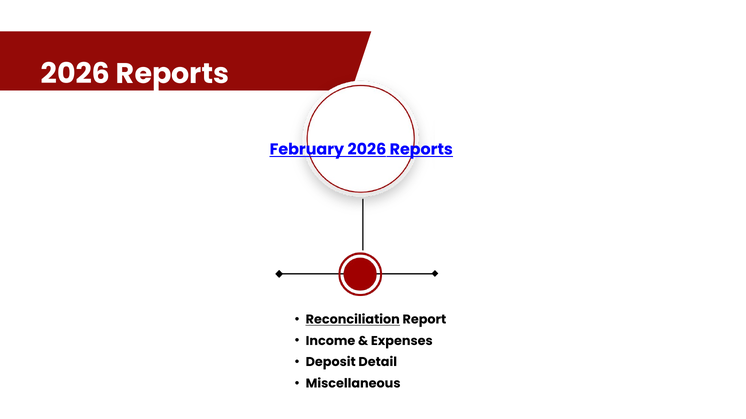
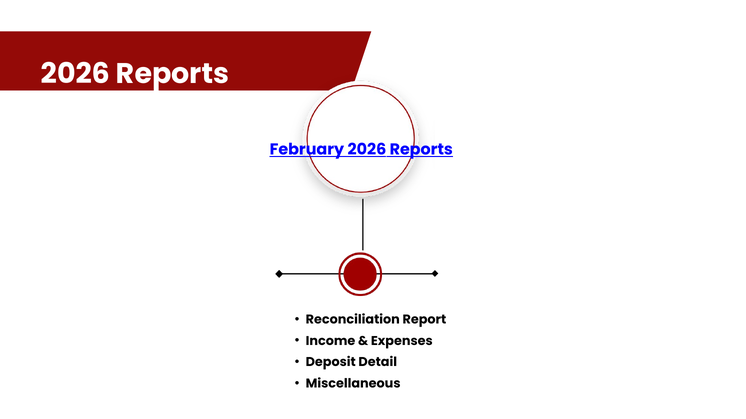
Reconciliation underline: present -> none (353, 320)
